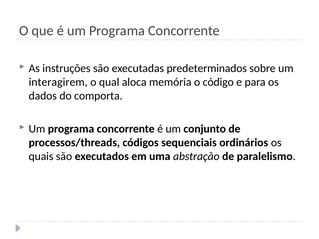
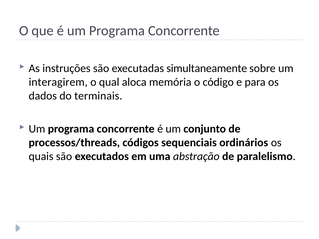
predeterminados: predeterminados -> simultaneamente (207, 68)
comporta: comporta -> terminais (98, 96)
